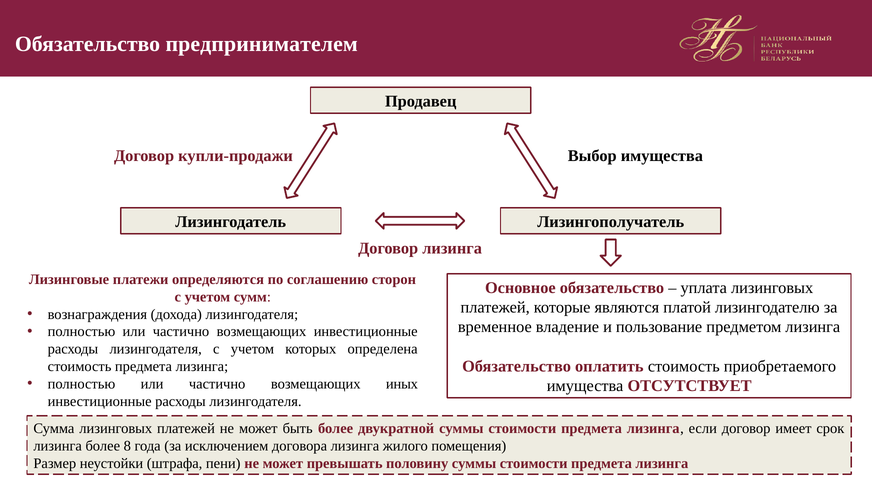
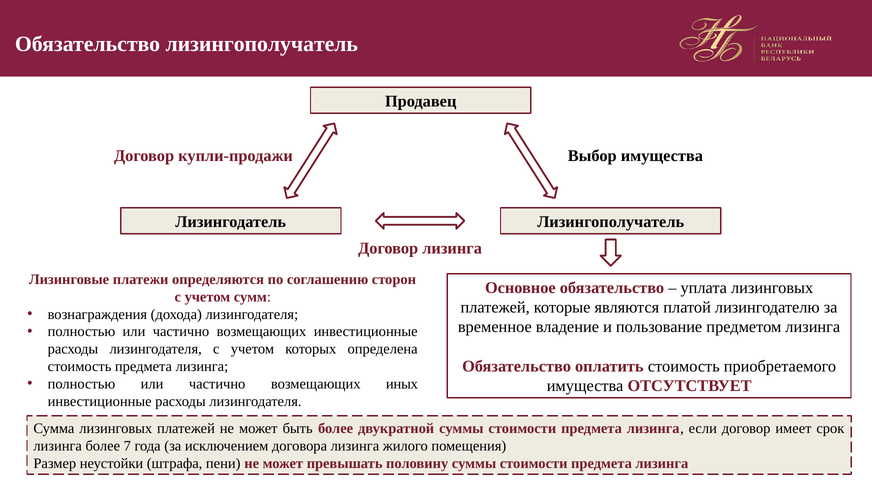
Обязательство предпринимателем: предпринимателем -> лизингополучатель (262, 44)
8: 8 -> 7 (127, 446)
